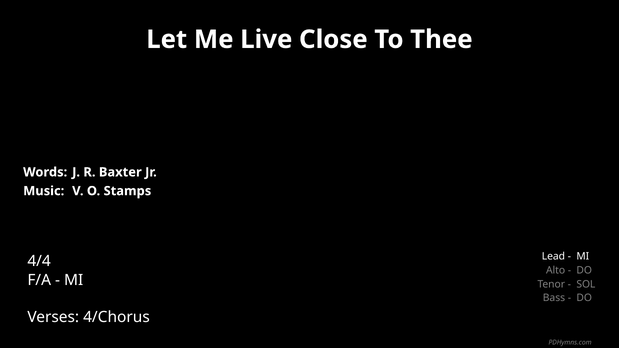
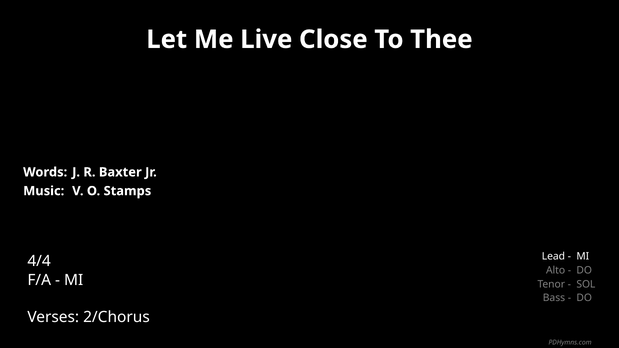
4/Chorus: 4/Chorus -> 2/Chorus (116, 317)
